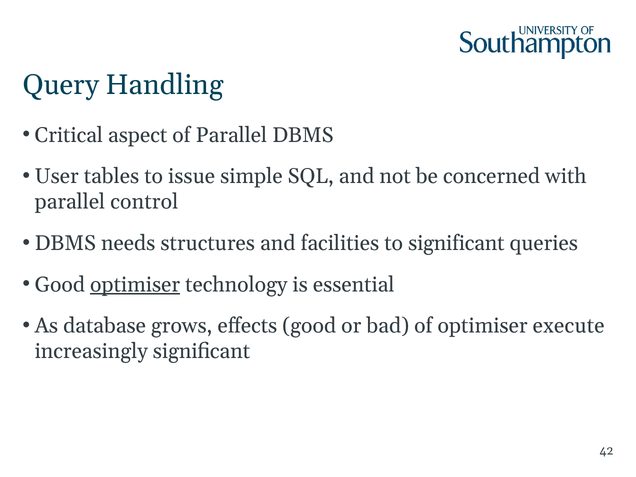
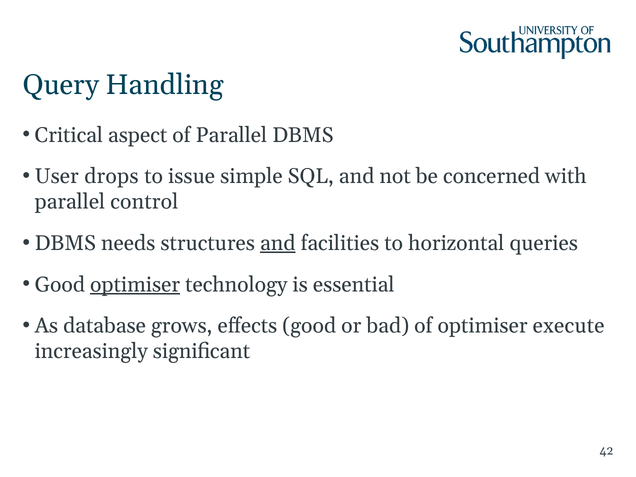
tables: tables -> drops (111, 176)
and underline: none -> present (278, 243)
to significant: significant -> horizontal (456, 243)
